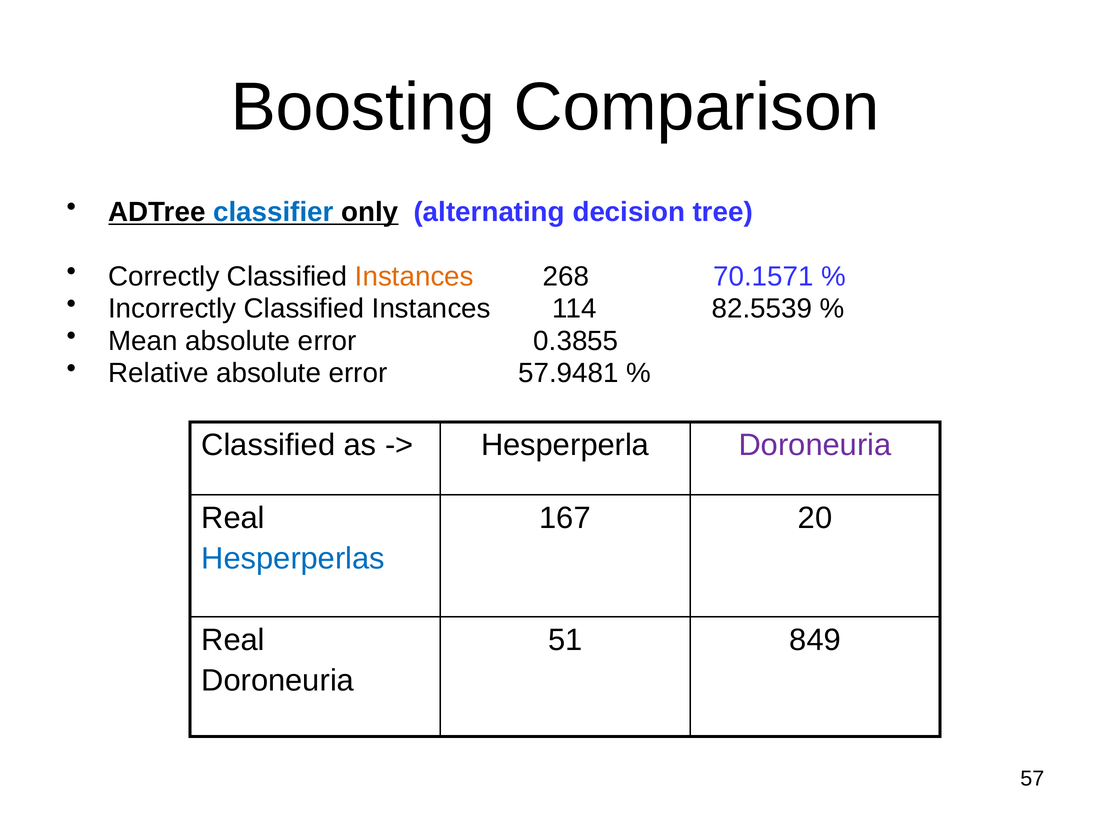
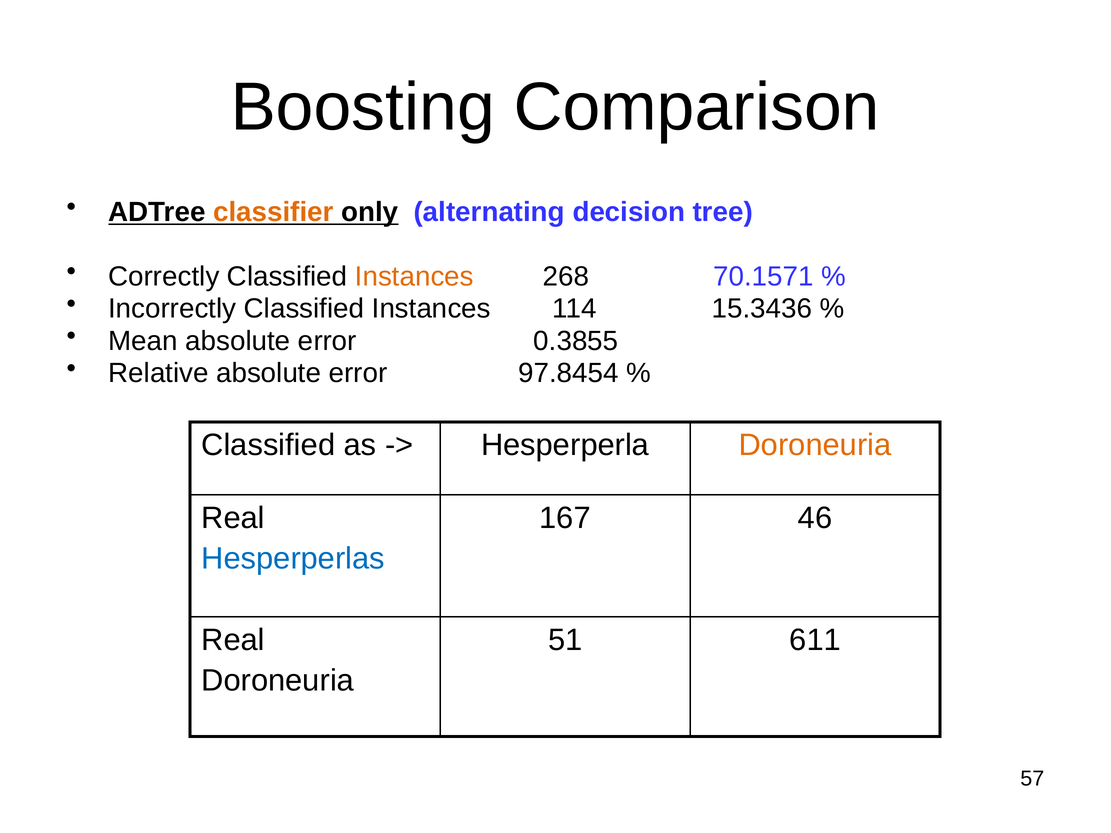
classifier colour: blue -> orange (273, 212)
82.5539: 82.5539 -> 15.3436 (762, 309)
57.9481: 57.9481 -> 97.8454 (568, 373)
Doroneuria colour: purple -> orange (815, 445)
20: 20 -> 46 (815, 518)
849: 849 -> 611 (815, 640)
